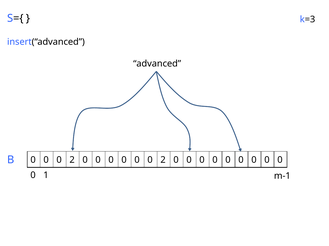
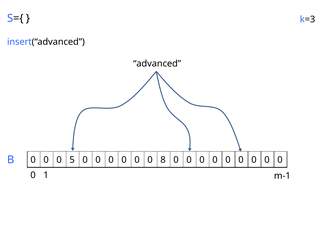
2: 2 -> 5 (72, 160)
2: 2 -> 8 (163, 160)
